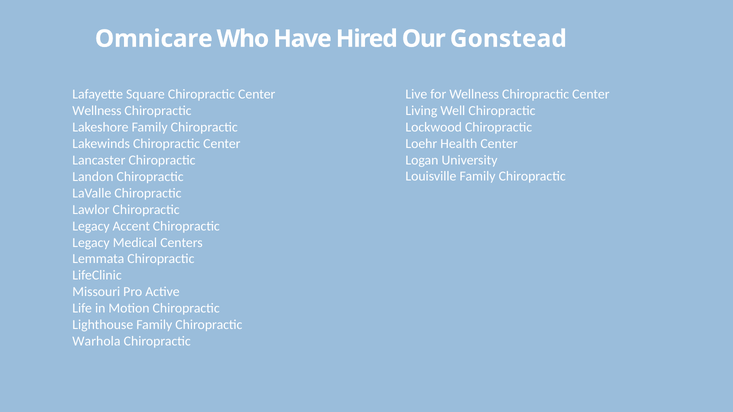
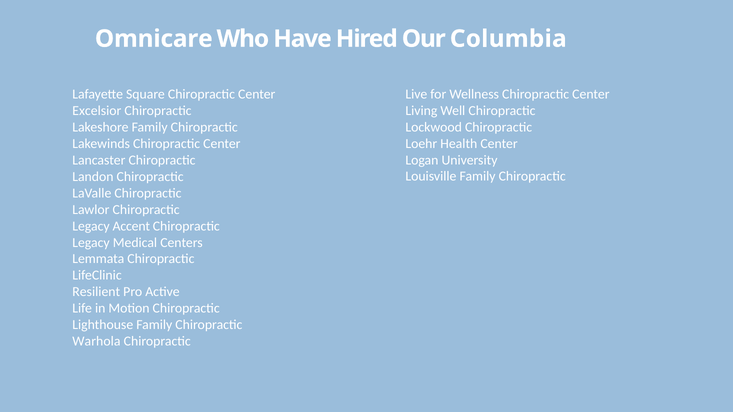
Gonstead: Gonstead -> Columbia (508, 39)
Wellness: Wellness -> Excelsior (97, 111)
Missouri: Missouri -> Resilient (96, 292)
